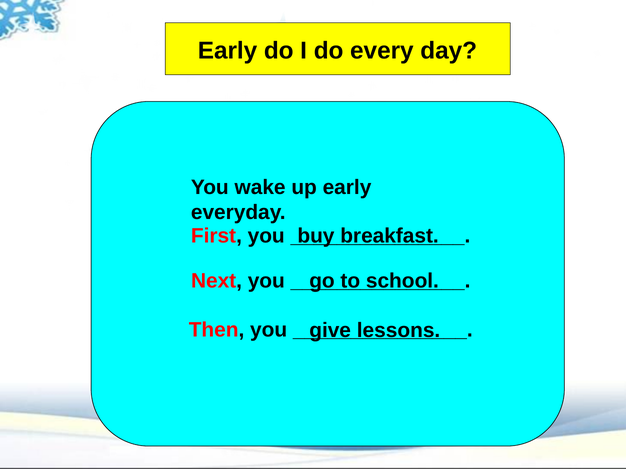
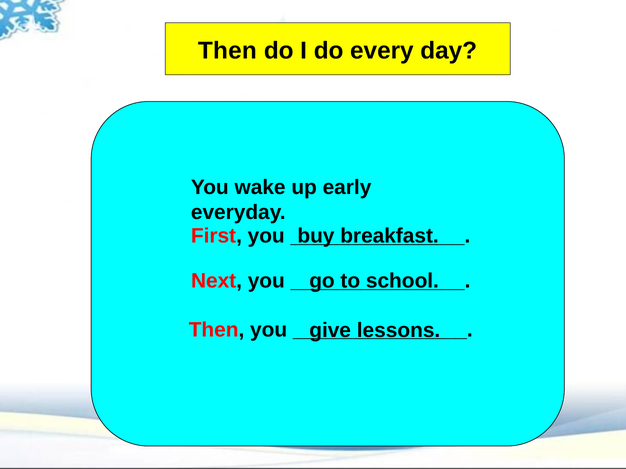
Early: Early -> Then (227, 51)
